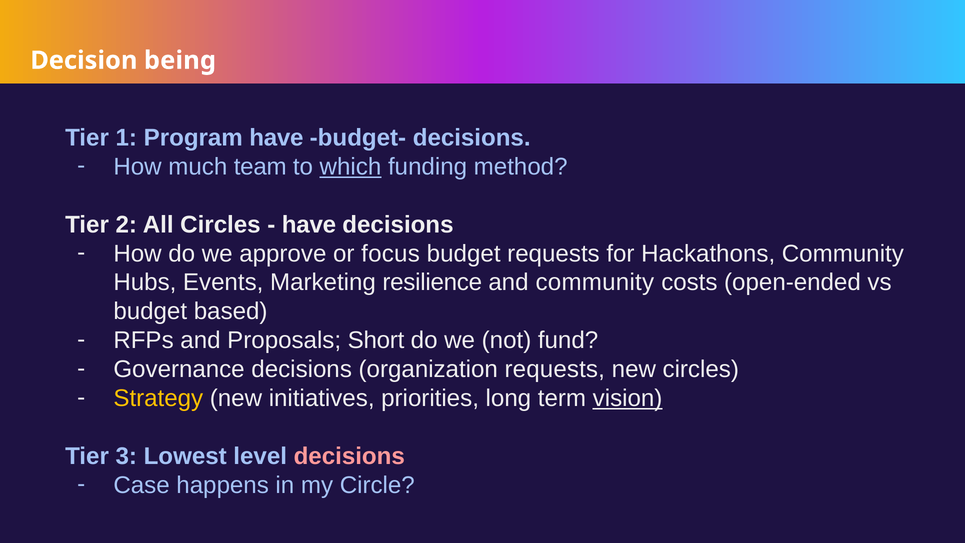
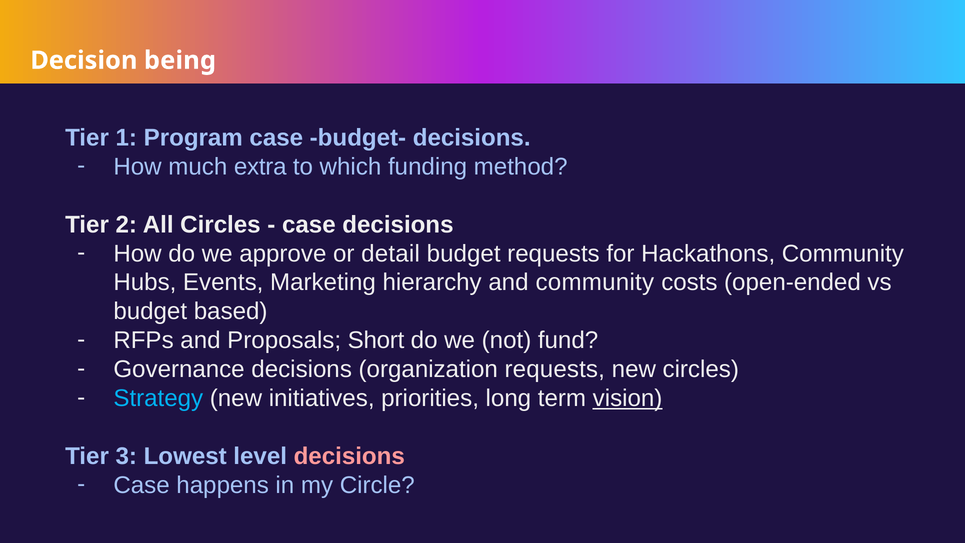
Program have: have -> case (276, 138)
team: team -> extra (260, 167)
which underline: present -> none (350, 167)
have: have -> case (309, 225)
focus: focus -> detail (391, 253)
resilience: resilience -> hierarchy (432, 282)
Strategy colour: yellow -> light blue (158, 398)
